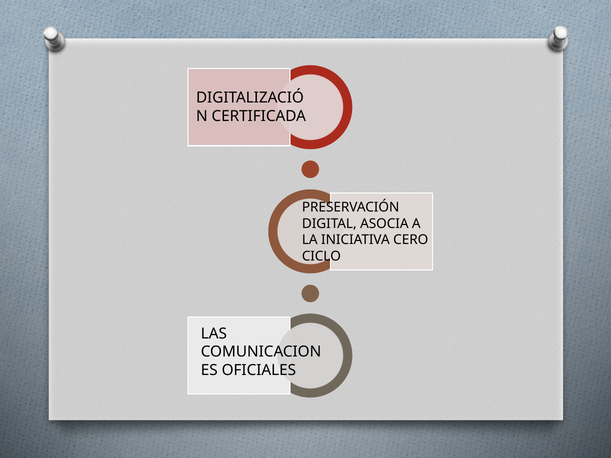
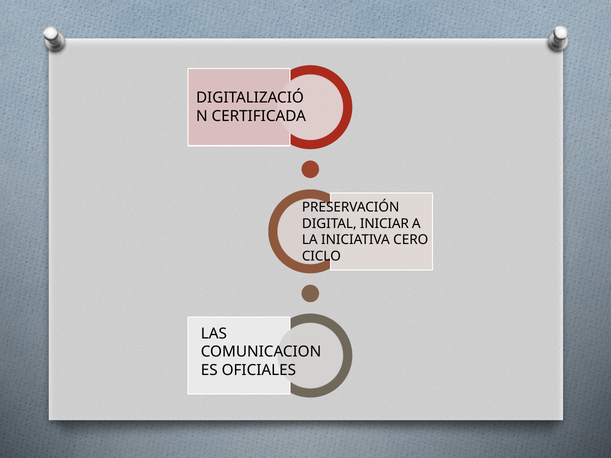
ASOCIA: ASOCIA -> INICIAR (384, 224)
